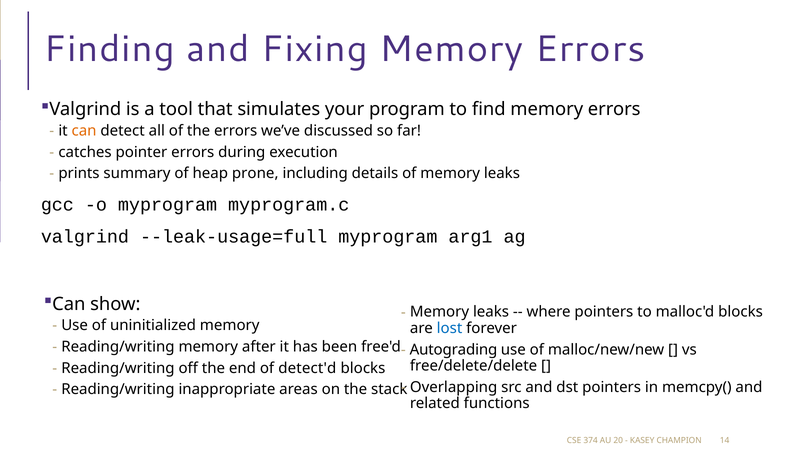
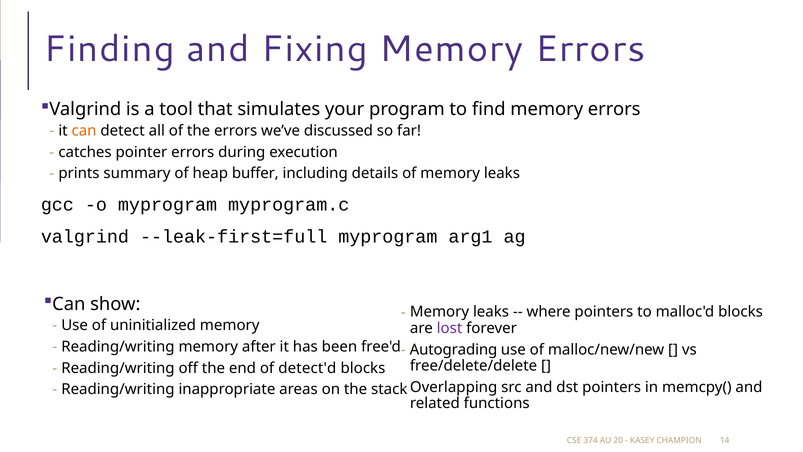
prone: prone -> buffer (255, 173)
--leak-usage=full: --leak-usage=full -> --leak-first=full (234, 236)
lost colour: blue -> purple (449, 328)
